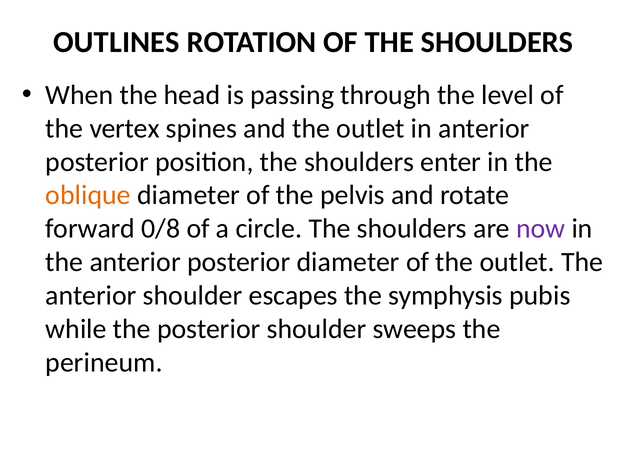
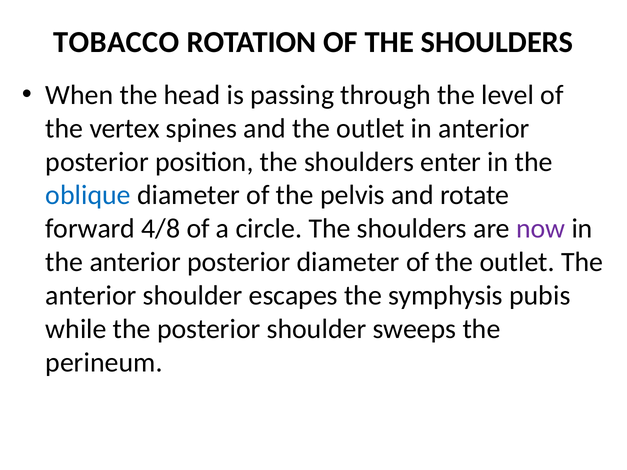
OUTLINES: OUTLINES -> TOBACCO (116, 42)
oblique colour: orange -> blue (88, 195)
0/8: 0/8 -> 4/8 (161, 229)
